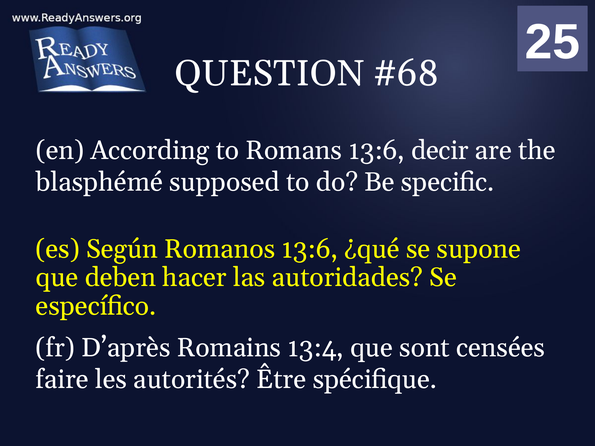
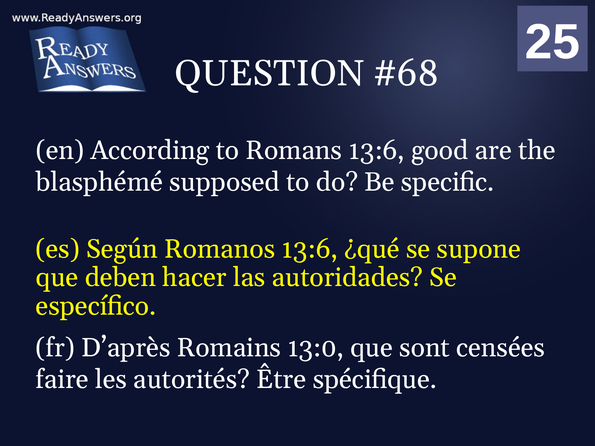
decir: decir -> good (440, 150)
13:4: 13:4 -> 13:0 (316, 348)
